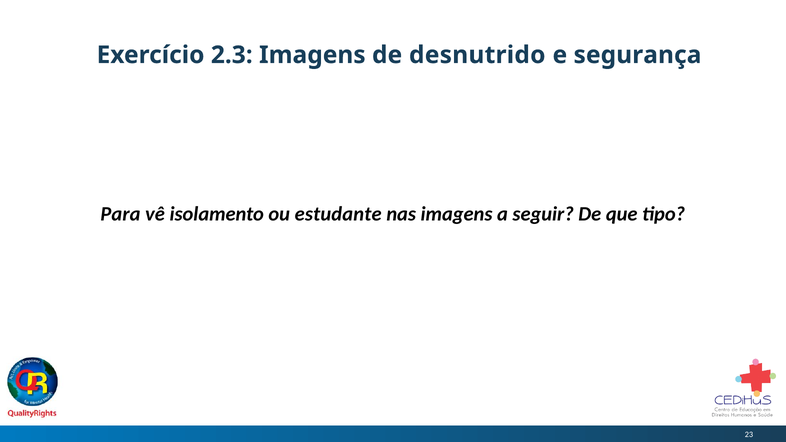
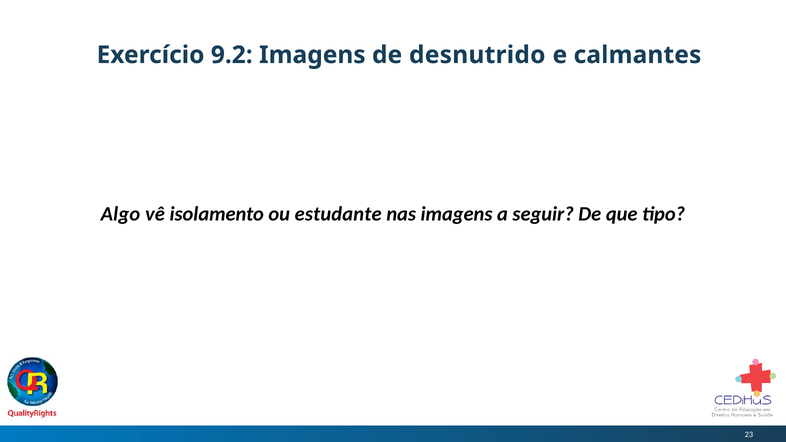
2.3: 2.3 -> 9.2 (232, 55)
segurança: segurança -> calmantes (637, 55)
Para: Para -> Algo (120, 214)
